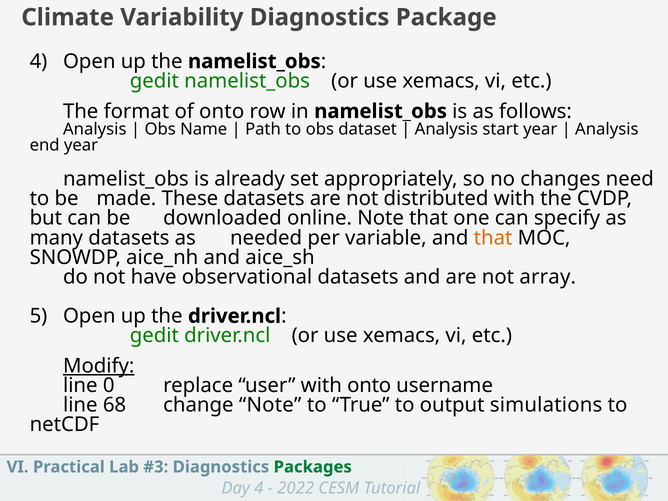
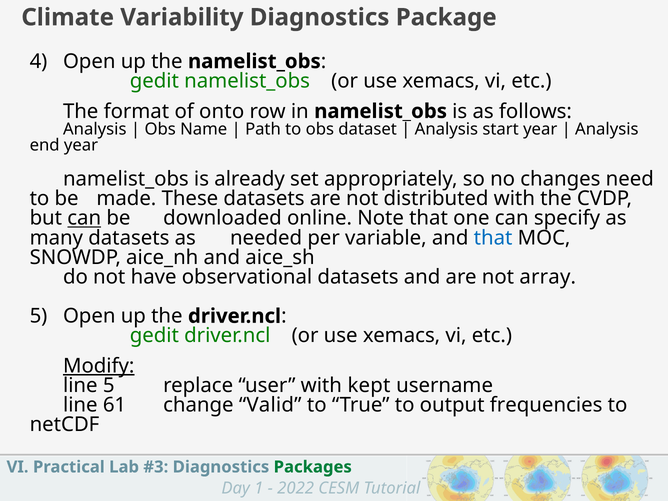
can underline: none -> present (84, 218)
that colour: orange -> blue (493, 238)
line 0: 0 -> 5 (109, 386)
with onto: onto -> kept (369, 386)
68: 68 -> 61 (115, 405)
change Note: Note -> Valid (270, 405)
simulations: simulations -> frequencies (546, 405)
4: 4 -> 1 (259, 488)
